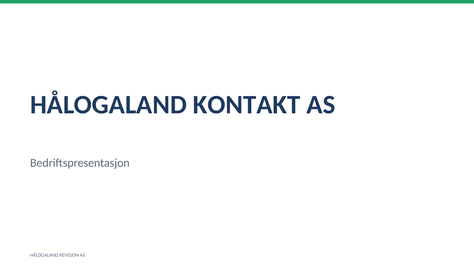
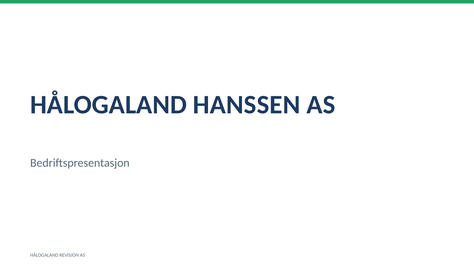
KONTAKT: KONTAKT -> HANSSEN (247, 105)
